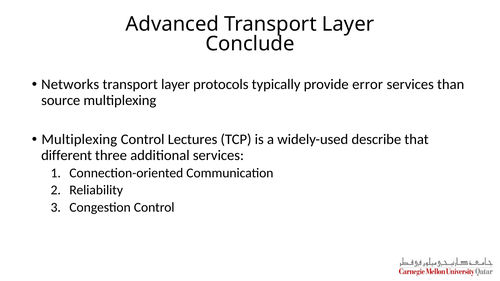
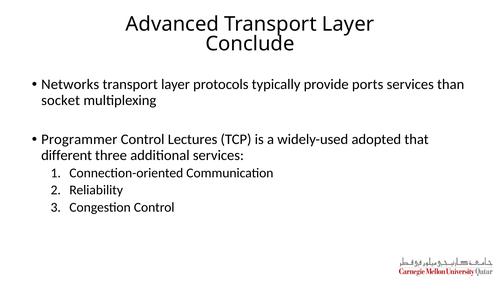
error: error -> ports (368, 85)
source: source -> socket (61, 100)
Multiplexing: Multiplexing -> Programmer (79, 140)
describe: describe -> adopted (376, 140)
